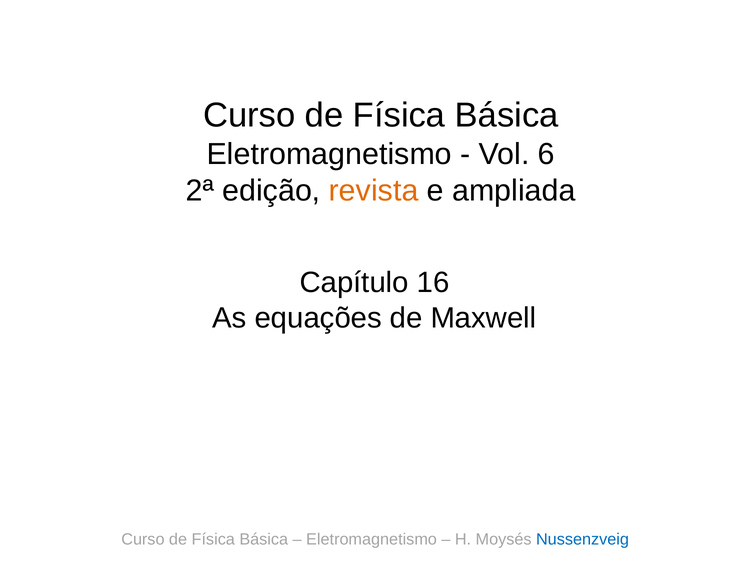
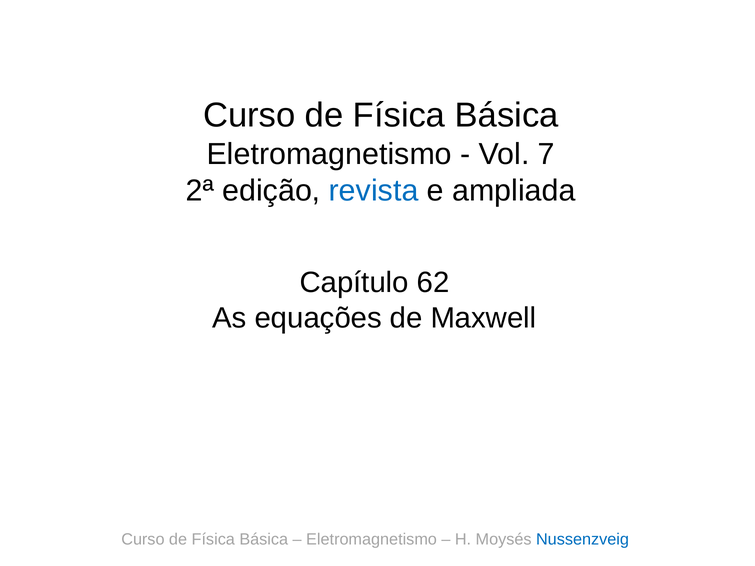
6: 6 -> 7 (546, 154)
revista colour: orange -> blue (374, 191)
16: 16 -> 62 (433, 283)
